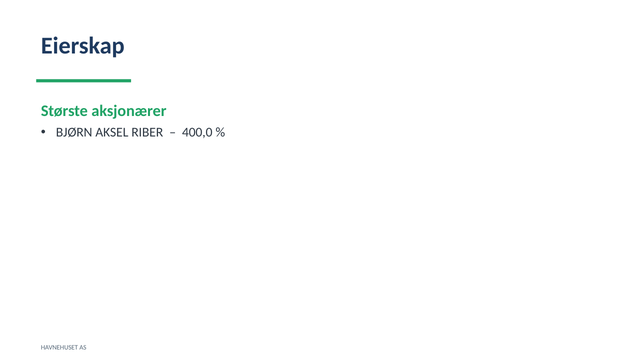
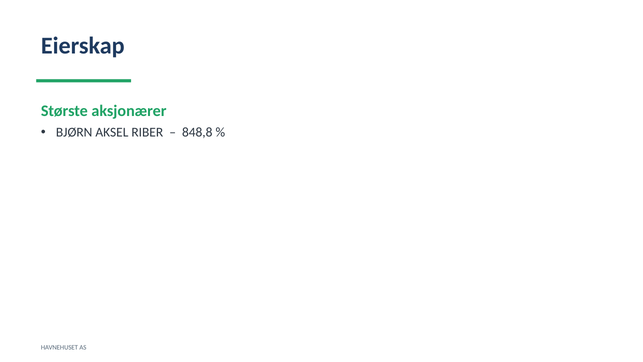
400,0: 400,0 -> 848,8 (197, 132)
